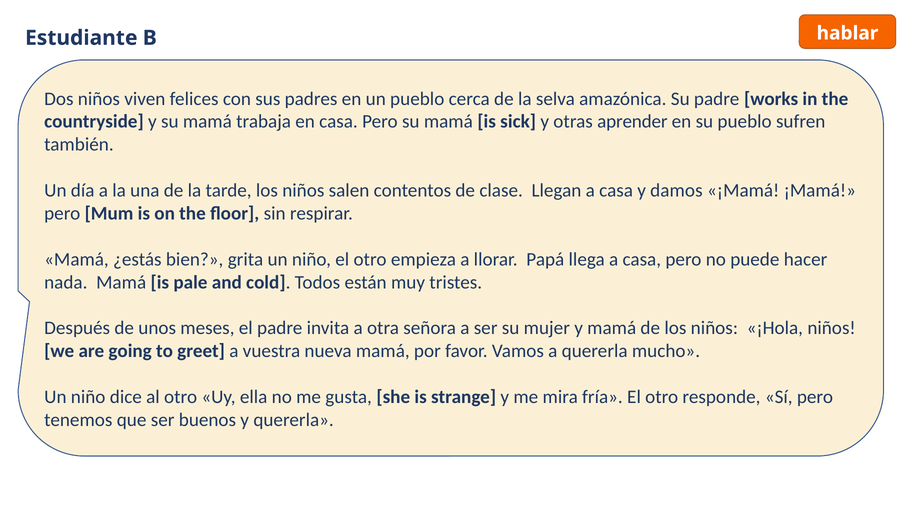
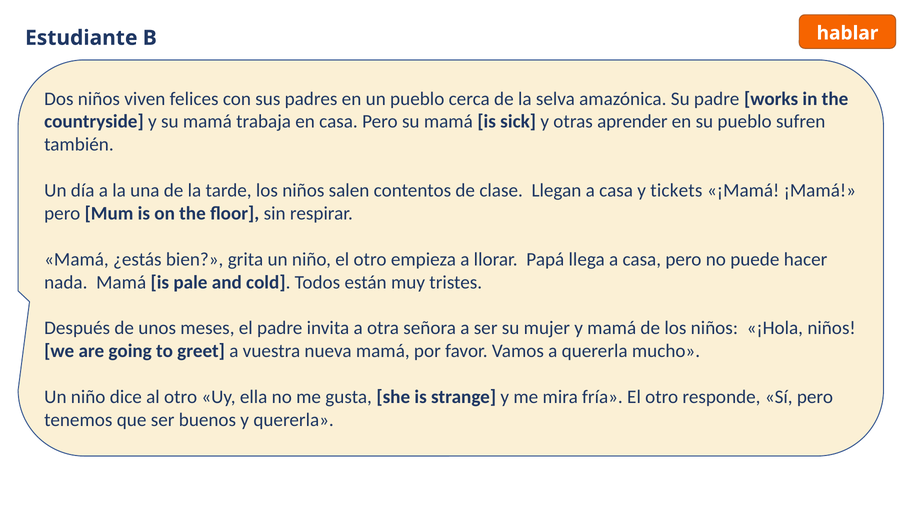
damos: damos -> tickets (676, 191)
